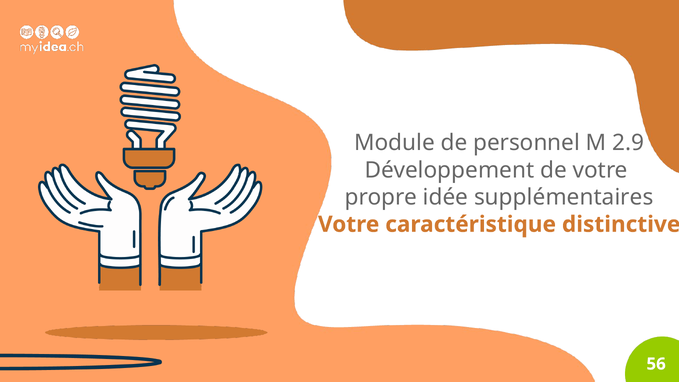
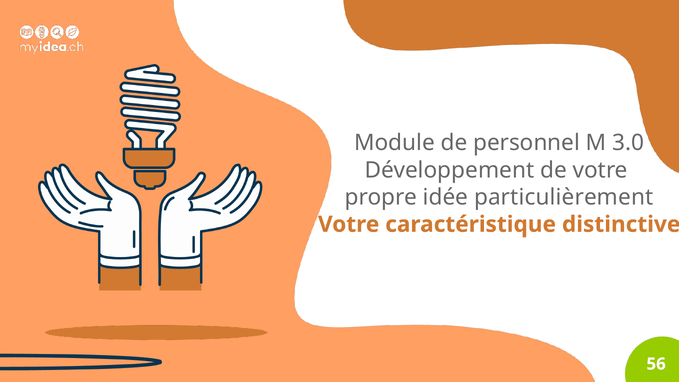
2.9: 2.9 -> 3.0 (628, 143)
supplémentaires: supplémentaires -> particulièrement (564, 197)
